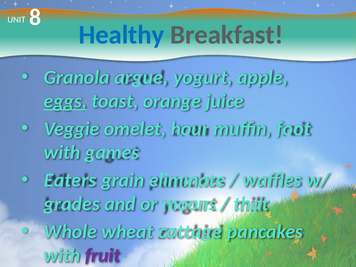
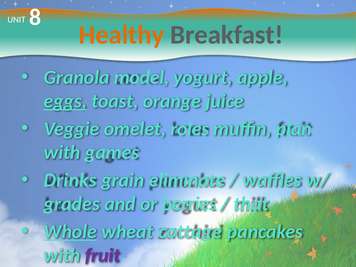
Healthy colour: blue -> orange (121, 35)
argue: argue -> model (141, 77)
hour: hour -> roles (190, 129)
foot: foot -> plan (294, 129)
Eaters: Eaters -> Drinks (70, 180)
moons: moons -> berries (189, 204)
Whole underline: none -> present (70, 232)
